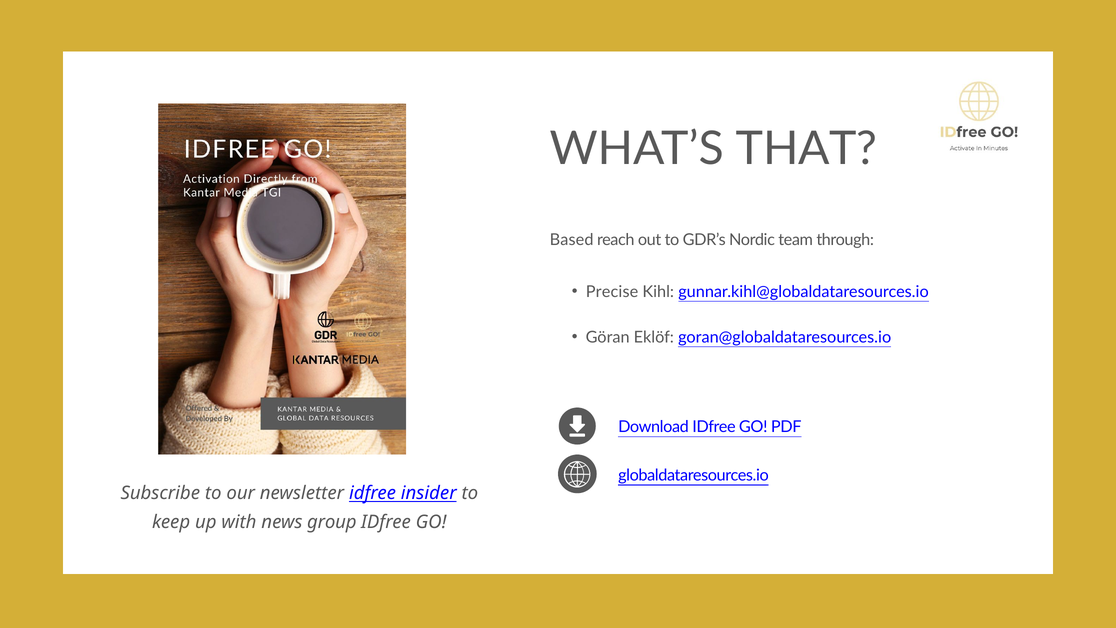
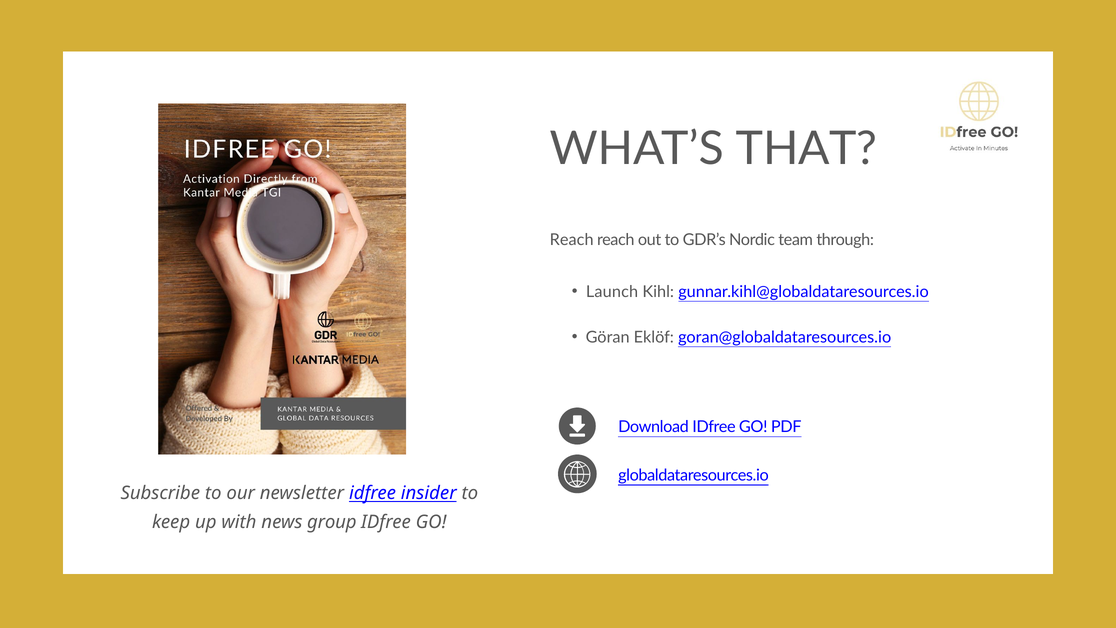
Based: Based -> Reach (572, 240)
Precise: Precise -> Launch (612, 292)
